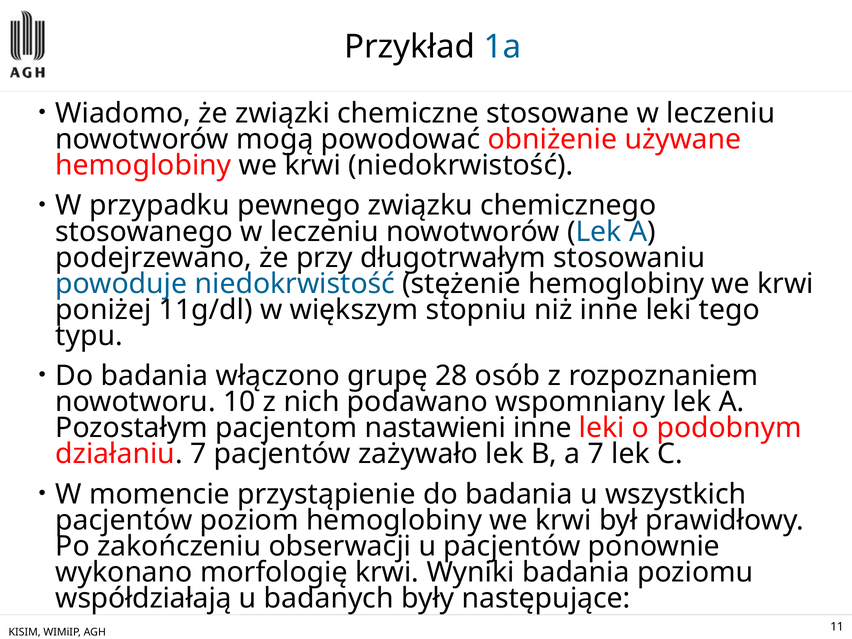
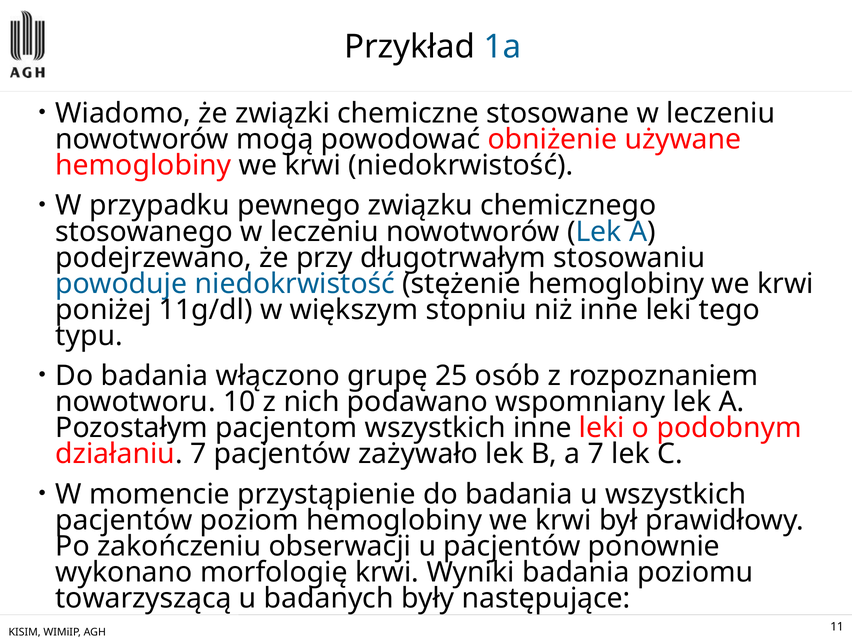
28: 28 -> 25 (451, 376)
pacjentom nastawieni: nastawieni -> wszystkich (435, 428)
współdziałają: współdziałają -> towarzyszącą (143, 598)
